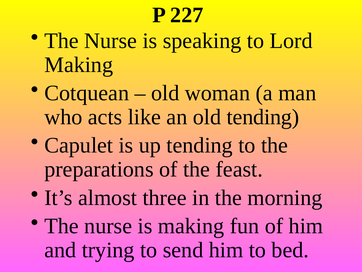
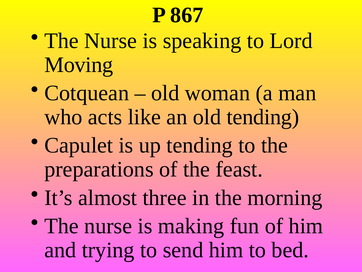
227: 227 -> 867 (187, 15)
Making: Making -> Moving (79, 65)
